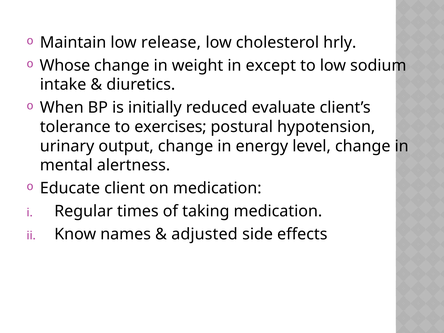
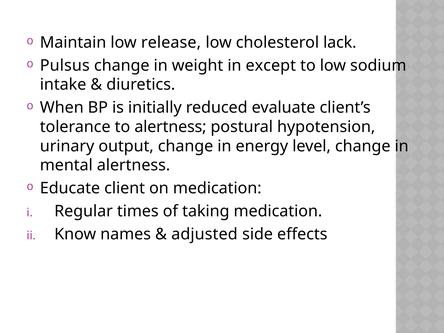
hrly: hrly -> lack (340, 43)
Whose: Whose -> Pulsus (65, 65)
to exercises: exercises -> alertness (170, 127)
